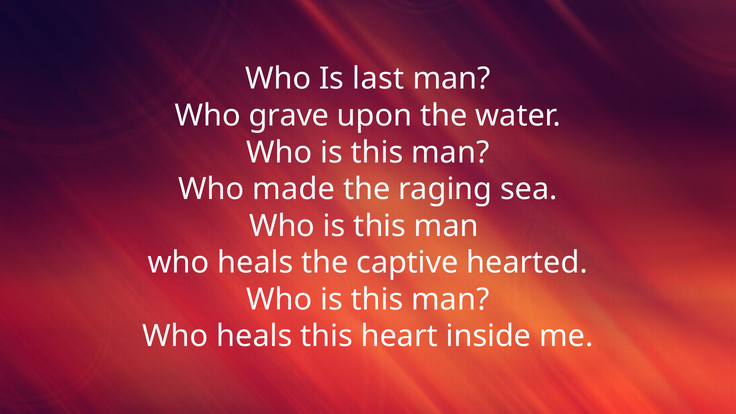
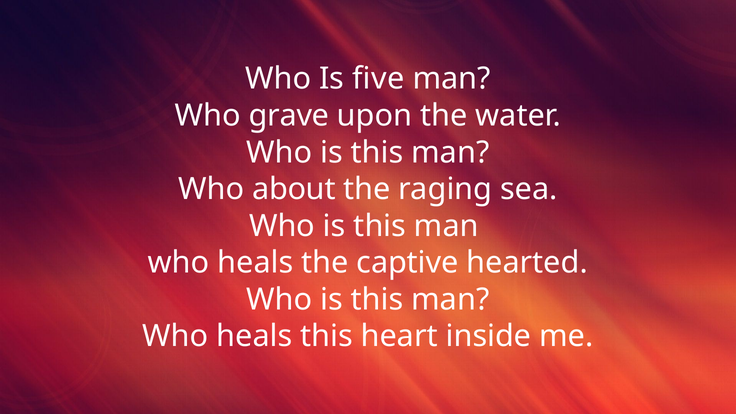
last: last -> five (378, 79)
made: made -> about (294, 189)
